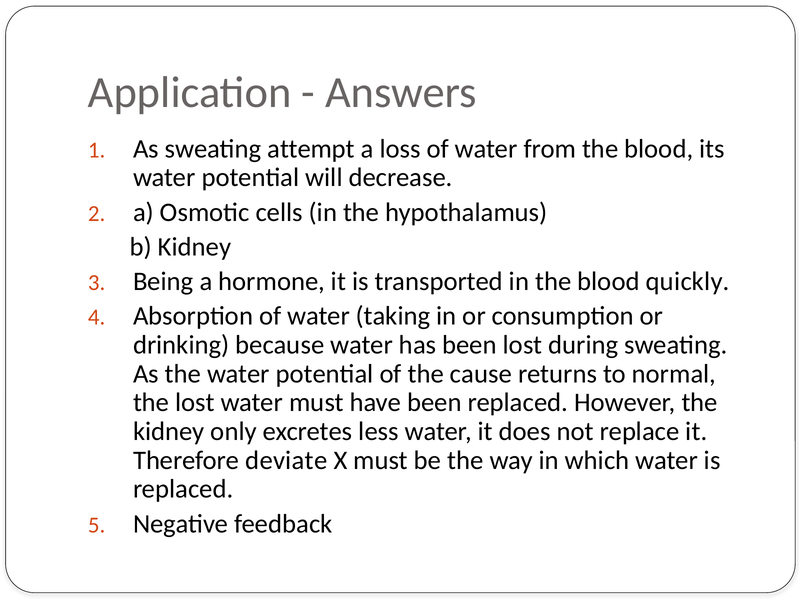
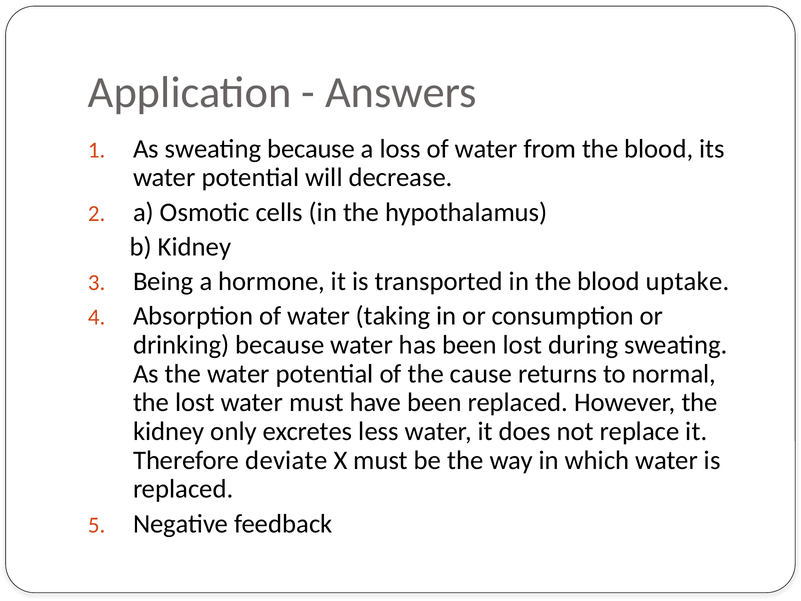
sweating attempt: attempt -> because (311, 149)
quickly: quickly -> uptake (688, 281)
